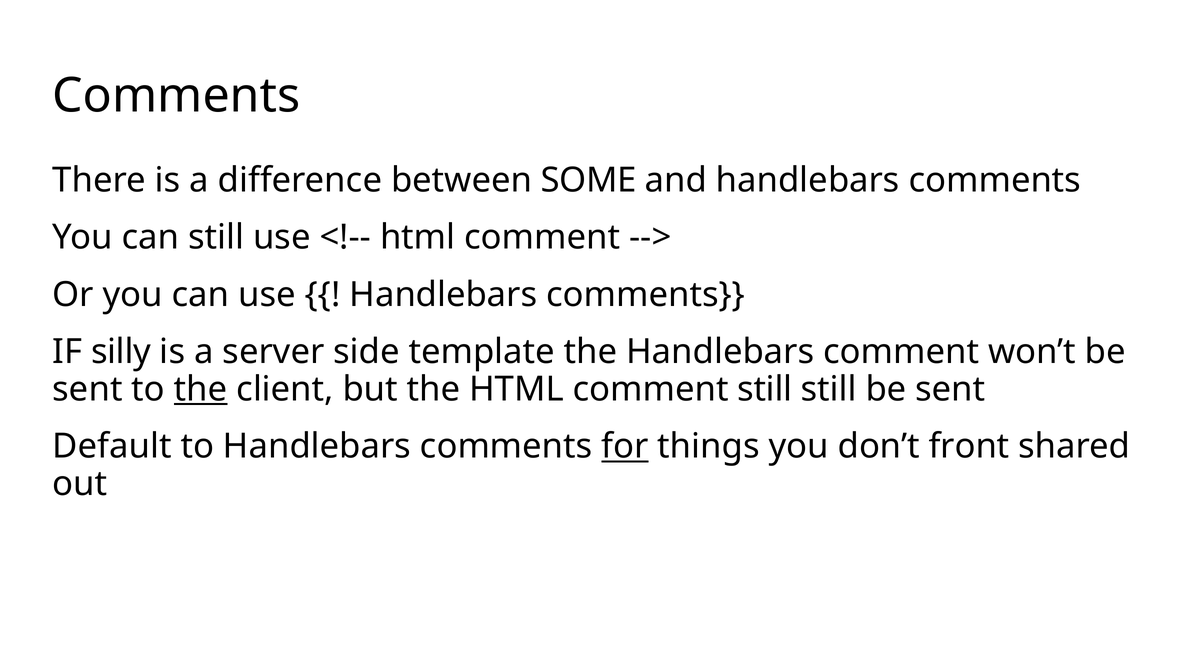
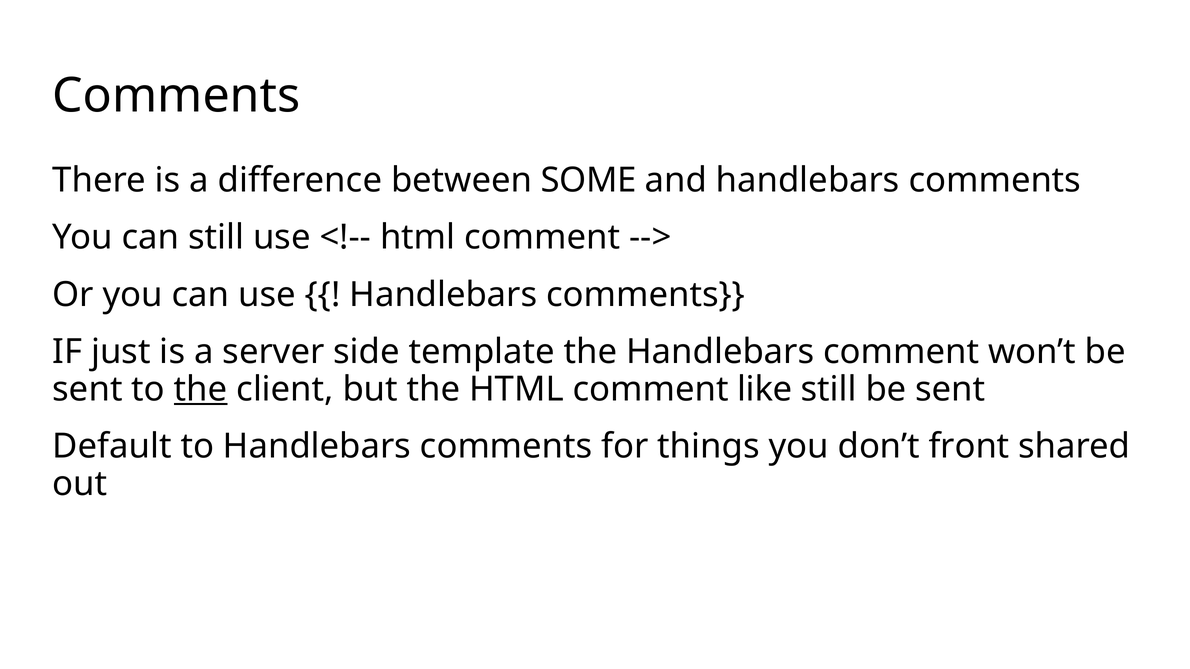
silly: silly -> just (121, 352)
comment still: still -> like (765, 389)
for underline: present -> none (625, 447)
